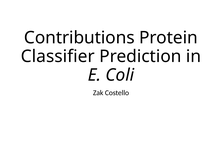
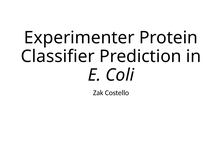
Contributions: Contributions -> Experimenter (79, 38)
